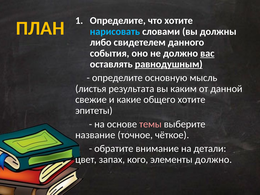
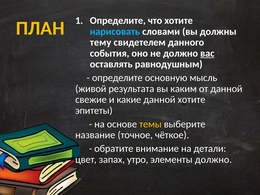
либо: либо -> тему (101, 42)
равнодушным underline: present -> none (169, 64)
листья: листья -> живой (91, 89)
какие общего: общего -> данной (159, 100)
темы colour: pink -> yellow (150, 124)
кого: кого -> утро (138, 160)
